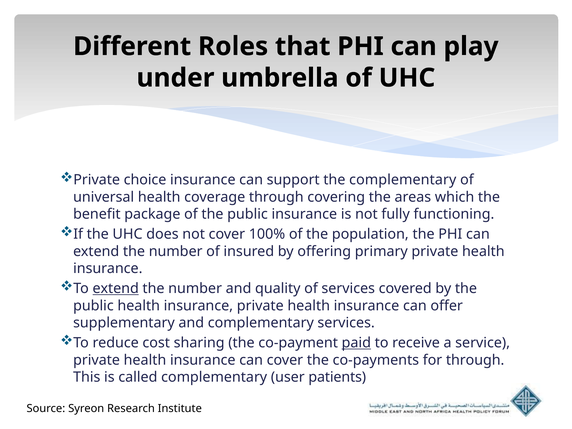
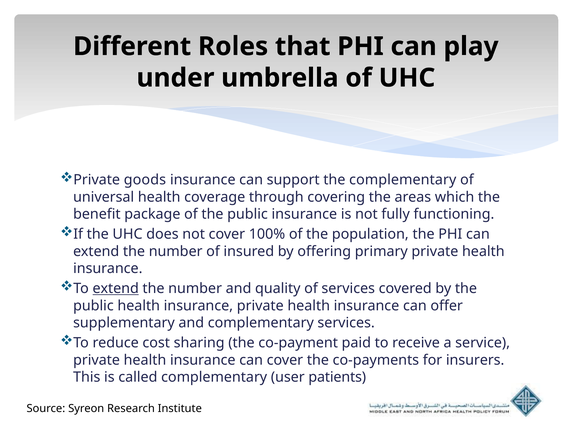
choice: choice -> goods (145, 180)
paid underline: present -> none (356, 343)
for through: through -> insurers (475, 360)
